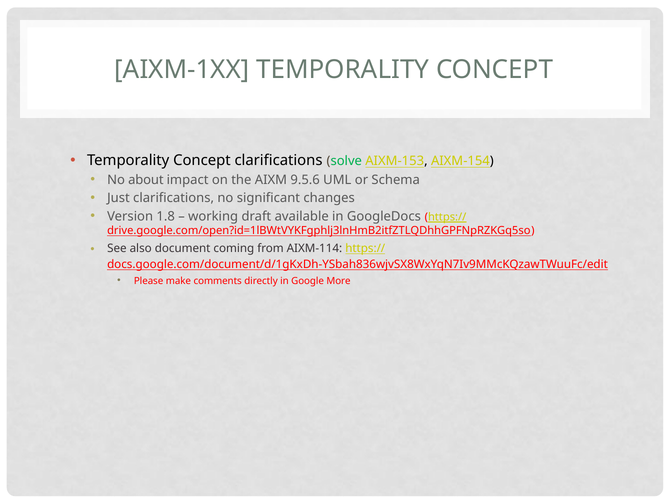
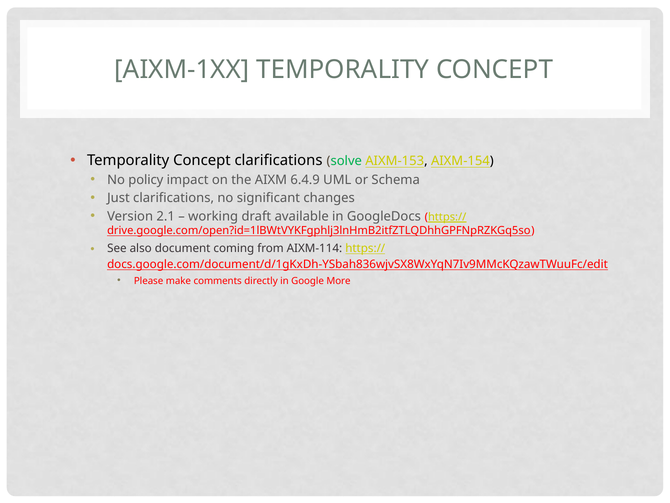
about: about -> policy (146, 180)
9.5.6: 9.5.6 -> 6.4.9 (305, 180)
1.8: 1.8 -> 2.1 (166, 216)
